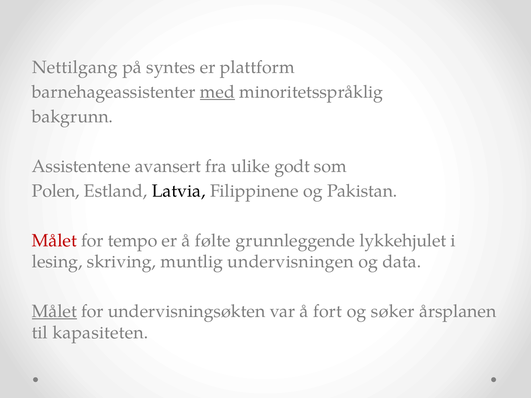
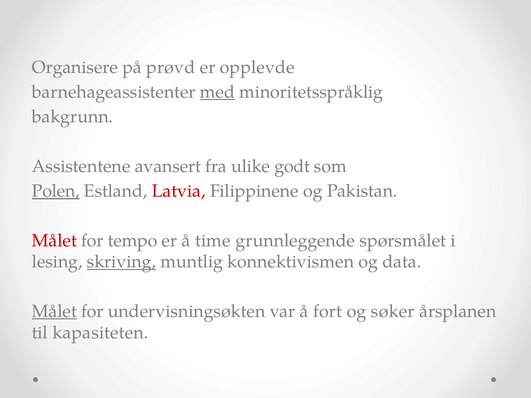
Nettilgang: Nettilgang -> Organisere (75, 67)
syntes: syntes -> prøvd (171, 67)
plattform: plattform -> opplevde (257, 67)
Polen underline: none -> present (56, 191)
Latvia colour: black -> red (179, 191)
følte: følte -> time (213, 241)
lykkehjulet: lykkehjulet -> spørsmålet (403, 241)
skriving underline: none -> present (122, 262)
undervisningen: undervisningen -> konnektivismen (291, 262)
